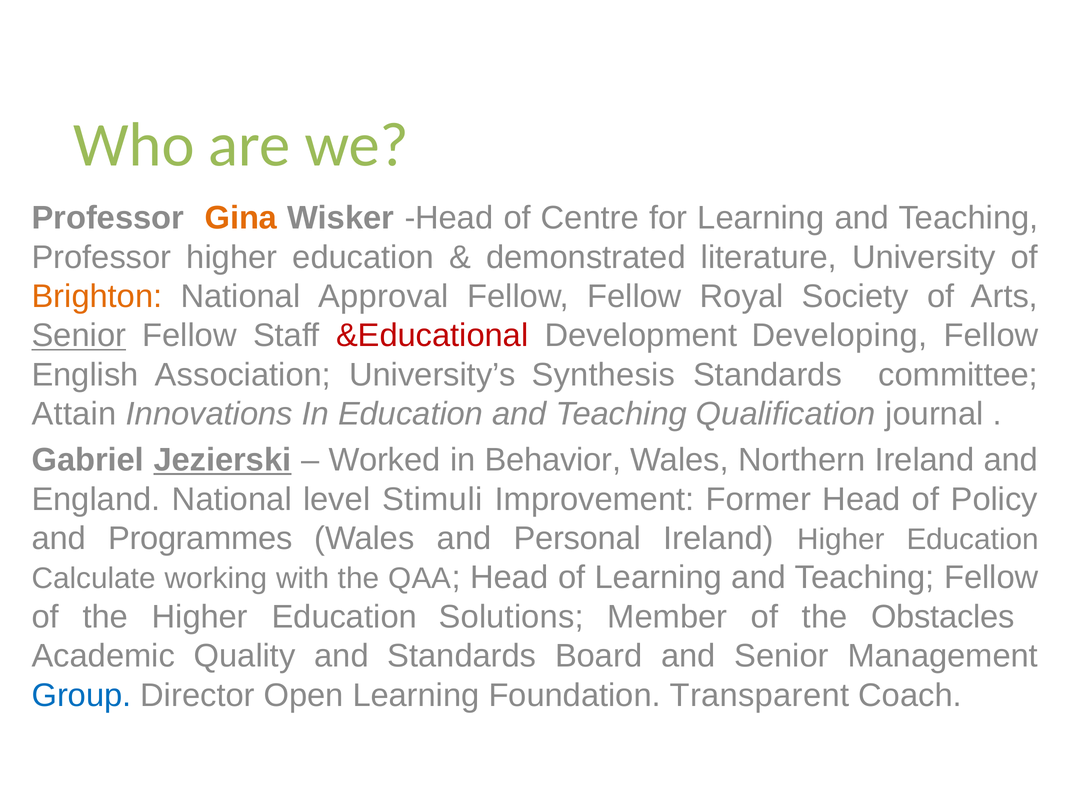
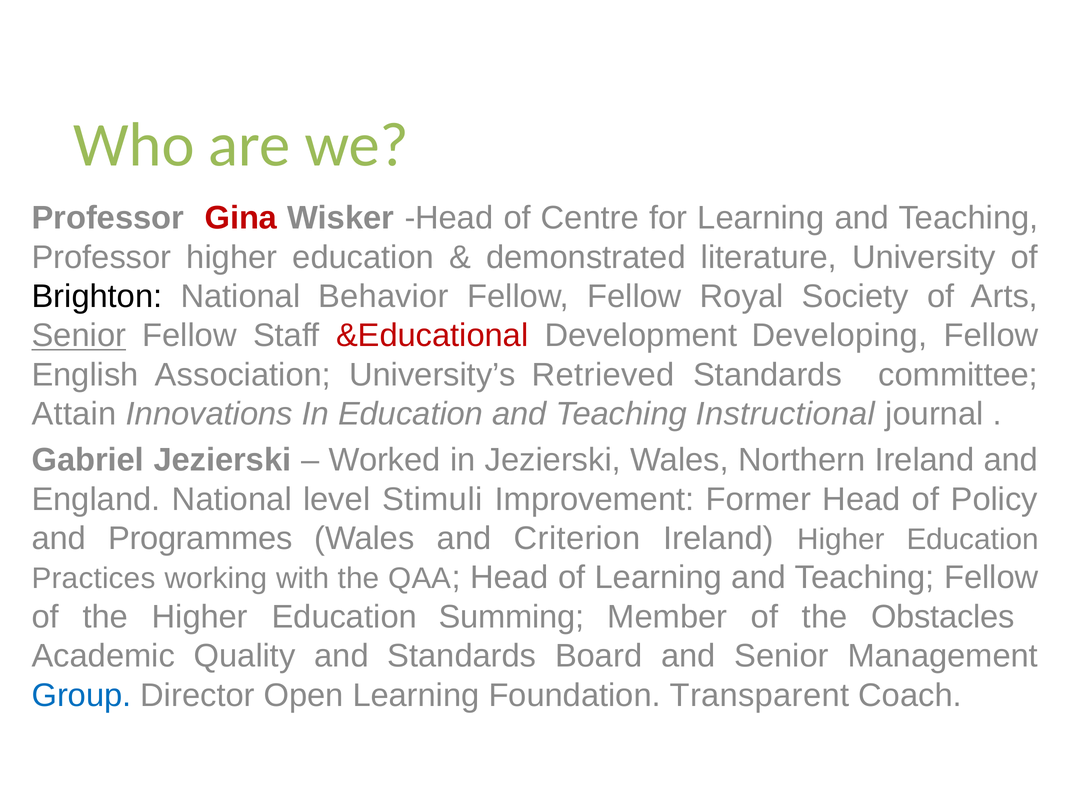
Gina colour: orange -> red (241, 218)
Brighton colour: orange -> black (97, 297)
Approval: Approval -> Behavior (383, 297)
Synthesis: Synthesis -> Retrieved (603, 375)
Qualification: Qualification -> Instructional (786, 414)
Jezierski underline: present -> none (222, 460)
in Behavior: Behavior -> Jezierski (553, 460)
Personal: Personal -> Criterion (577, 539)
Calculate: Calculate -> Practices (94, 579)
Solutions: Solutions -> Summing (511, 617)
